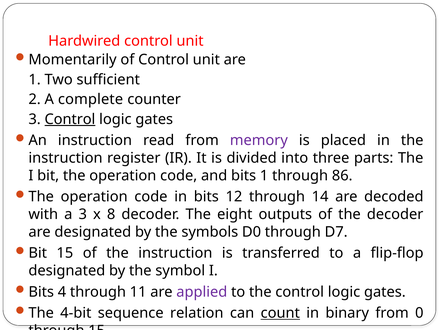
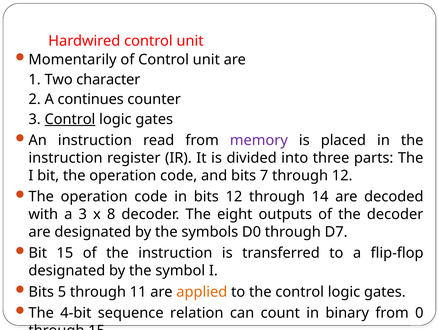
sufficient: sufficient -> character (108, 79)
complete: complete -> continues (91, 99)
bits 1: 1 -> 7 (264, 175)
through 86: 86 -> 12 (342, 175)
4: 4 -> 5 (62, 291)
applied colour: purple -> orange (202, 291)
count underline: present -> none (280, 312)
